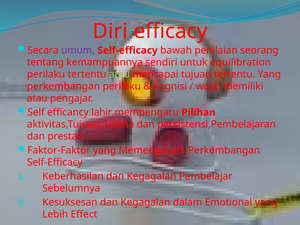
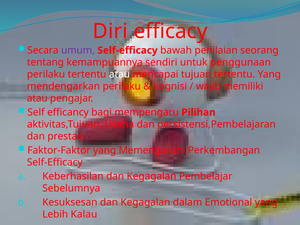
equilibration: equilibration -> penggunaan (240, 62)
atau colour: light green -> white (119, 74)
perkembangan: perkembangan -> mendengarkan (63, 86)
lahir: lahir -> bagi (102, 112)
Effect: Effect -> Kalau (84, 214)
